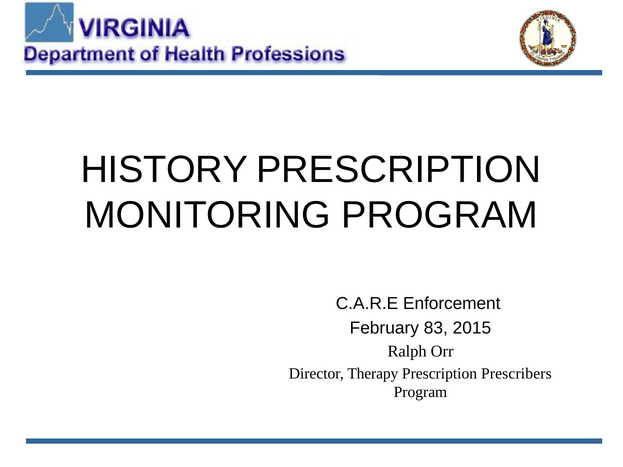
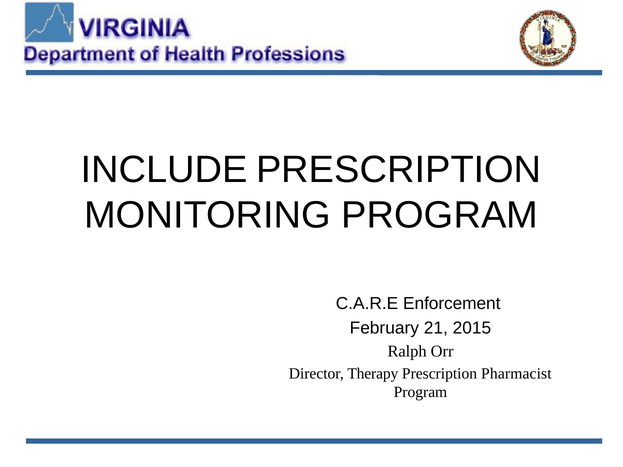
HISTORY: HISTORY -> INCLUDE (164, 170)
83: 83 -> 21 (436, 328)
Prescribers: Prescribers -> Pharmacist (516, 374)
